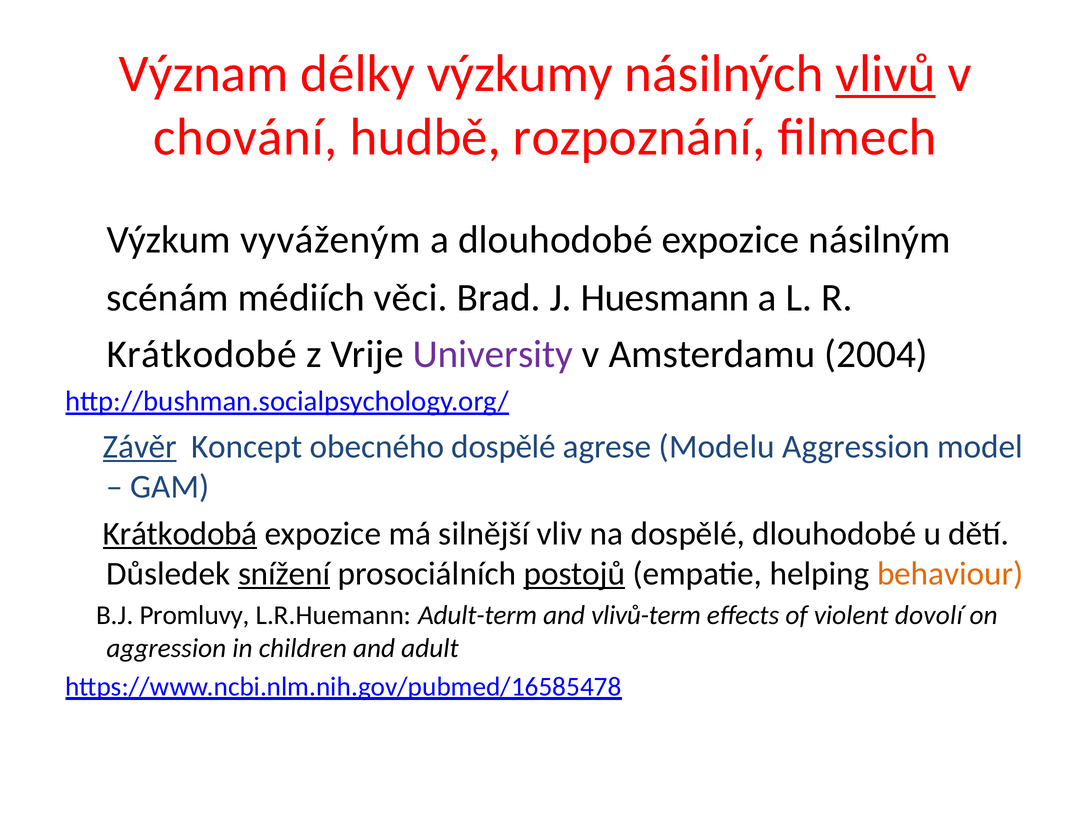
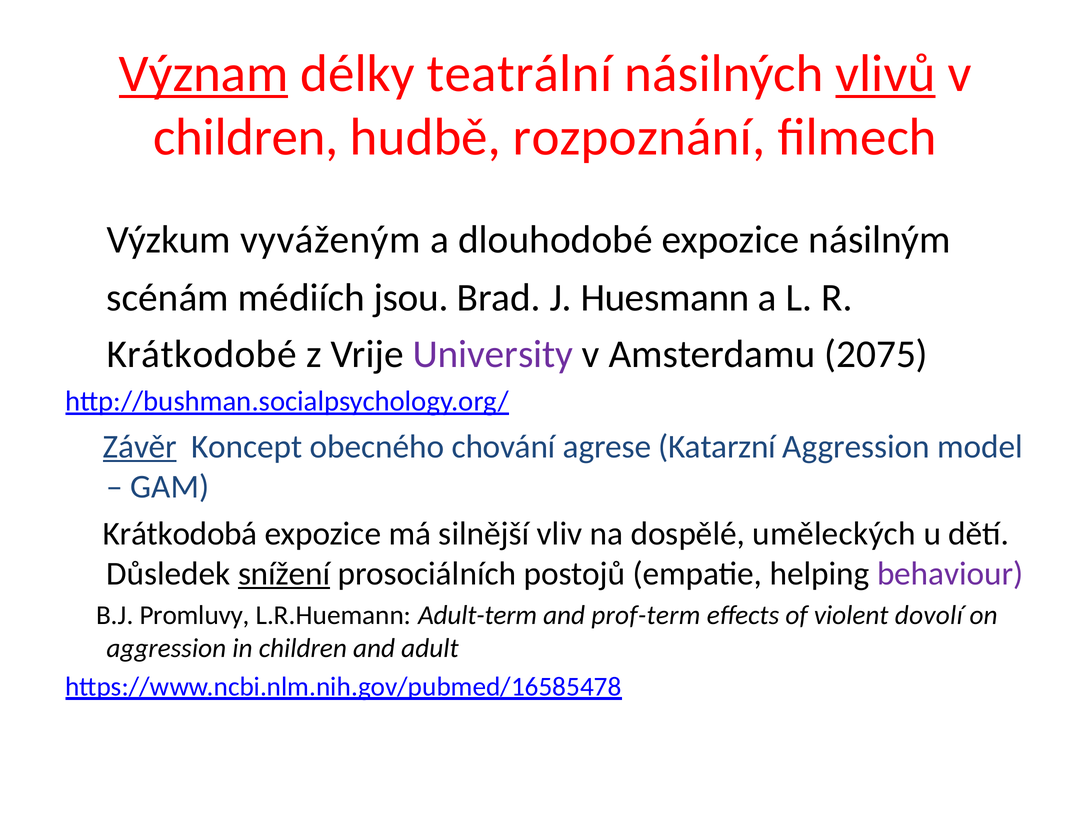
Význam underline: none -> present (204, 74)
výzkumy: výzkumy -> teatrální (519, 74)
chování: chování -> children (246, 137)
věci: věci -> jsou (411, 298)
2004: 2004 -> 2075 (876, 354)
obecného dospělé: dospělé -> chování (504, 447)
Modelu: Modelu -> Katarzní (717, 447)
Krátkodobá underline: present -> none (180, 534)
dospělé dlouhodobé: dlouhodobé -> uměleckých (834, 534)
postojů underline: present -> none (574, 574)
behaviour colour: orange -> purple (950, 574)
vlivů-term: vlivů-term -> prof-term (646, 616)
